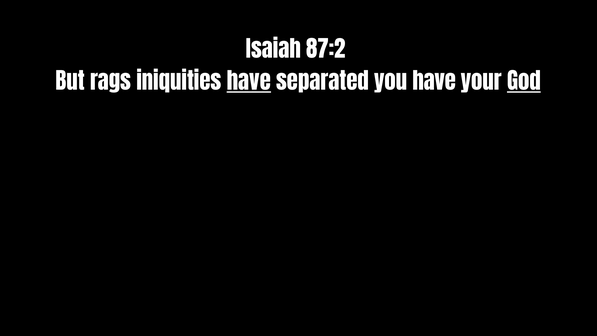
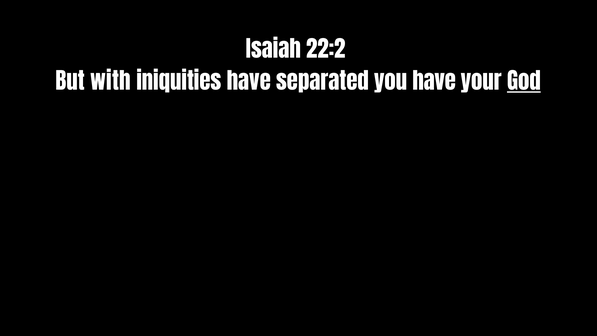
87:2: 87:2 -> 22:2 (326, 50)
rags: rags -> with (110, 82)
have underline: present -> none (249, 82)
